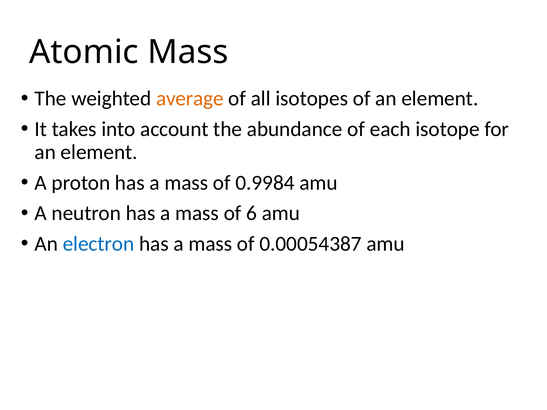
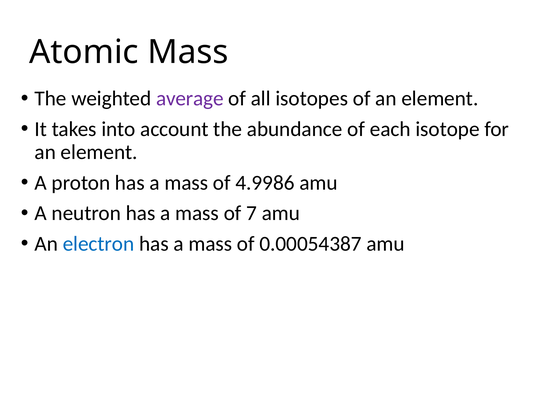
average colour: orange -> purple (190, 99)
0.9984: 0.9984 -> 4.9986 (265, 183)
6: 6 -> 7 (252, 213)
